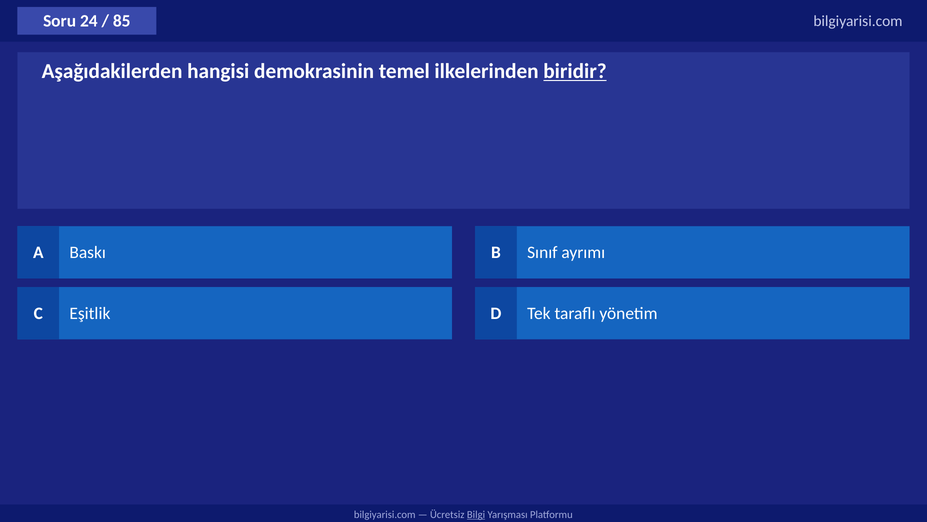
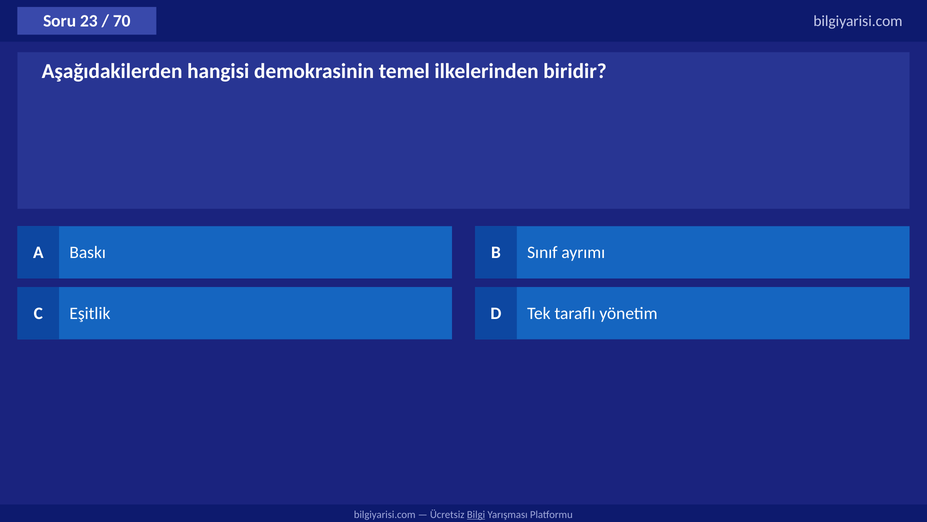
24: 24 -> 23 (89, 21)
85: 85 -> 70 (122, 21)
biridir underline: present -> none (575, 71)
